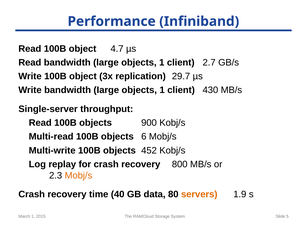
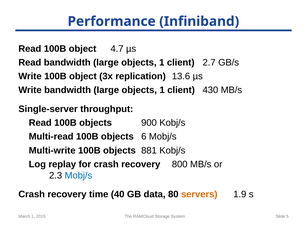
29.7: 29.7 -> 13.6 (181, 76)
452: 452 -> 881 (149, 151)
Mobj/s colour: orange -> blue (78, 176)
